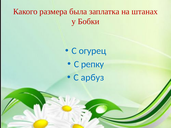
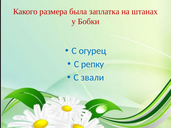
арбуз: арбуз -> звали (92, 78)
